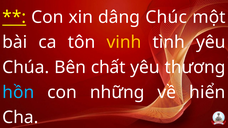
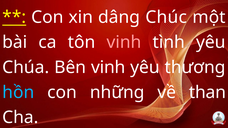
vinh colour: yellow -> pink (124, 42)
Bên chất: chất -> vinh (108, 67)
hiển: hiển -> than (207, 92)
